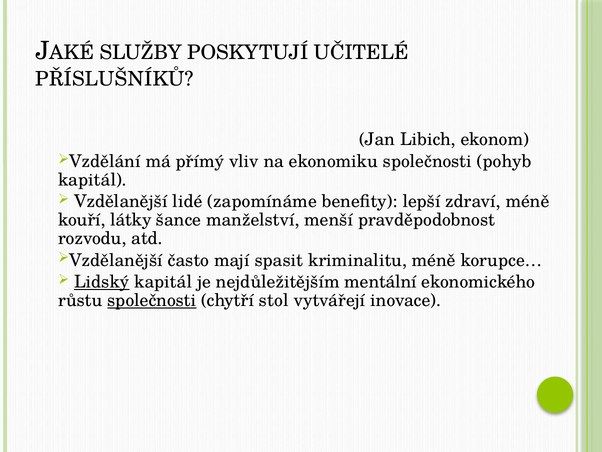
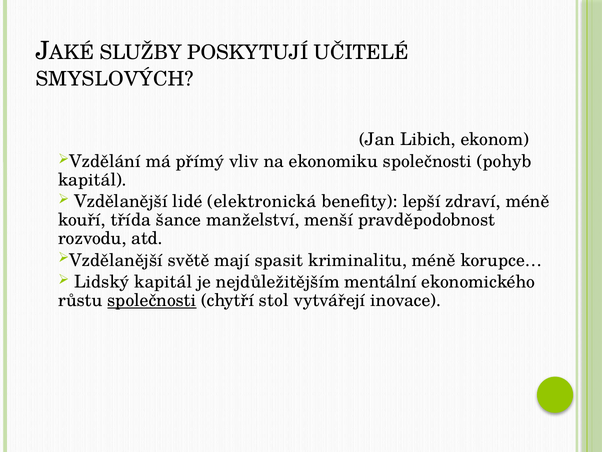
PŘÍSLUŠNÍKŮ: PŘÍSLUŠNÍKŮ -> SMYSLOVÝCH (115, 79)
zapomínáme: zapomínáme -> elektronická (262, 201)
látky: látky -> třída (131, 220)
často: často -> světě (188, 260)
Lidský underline: present -> none (102, 282)
